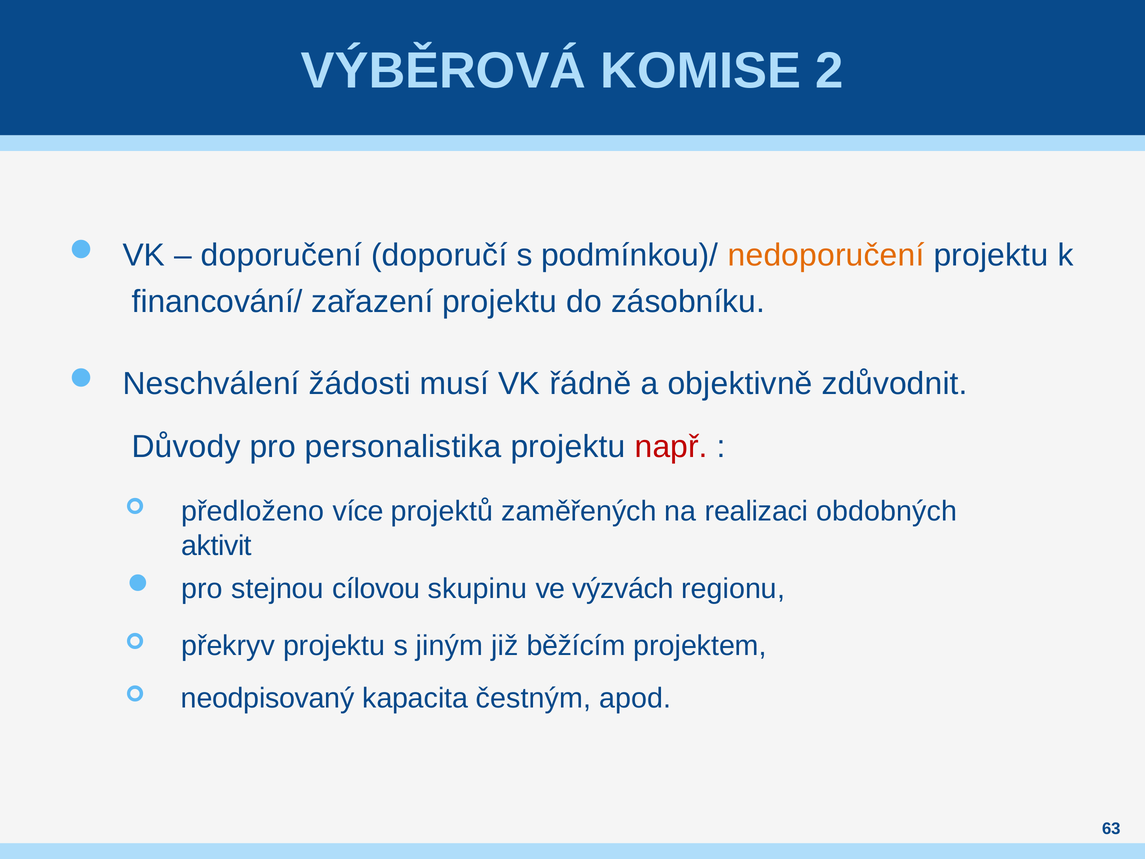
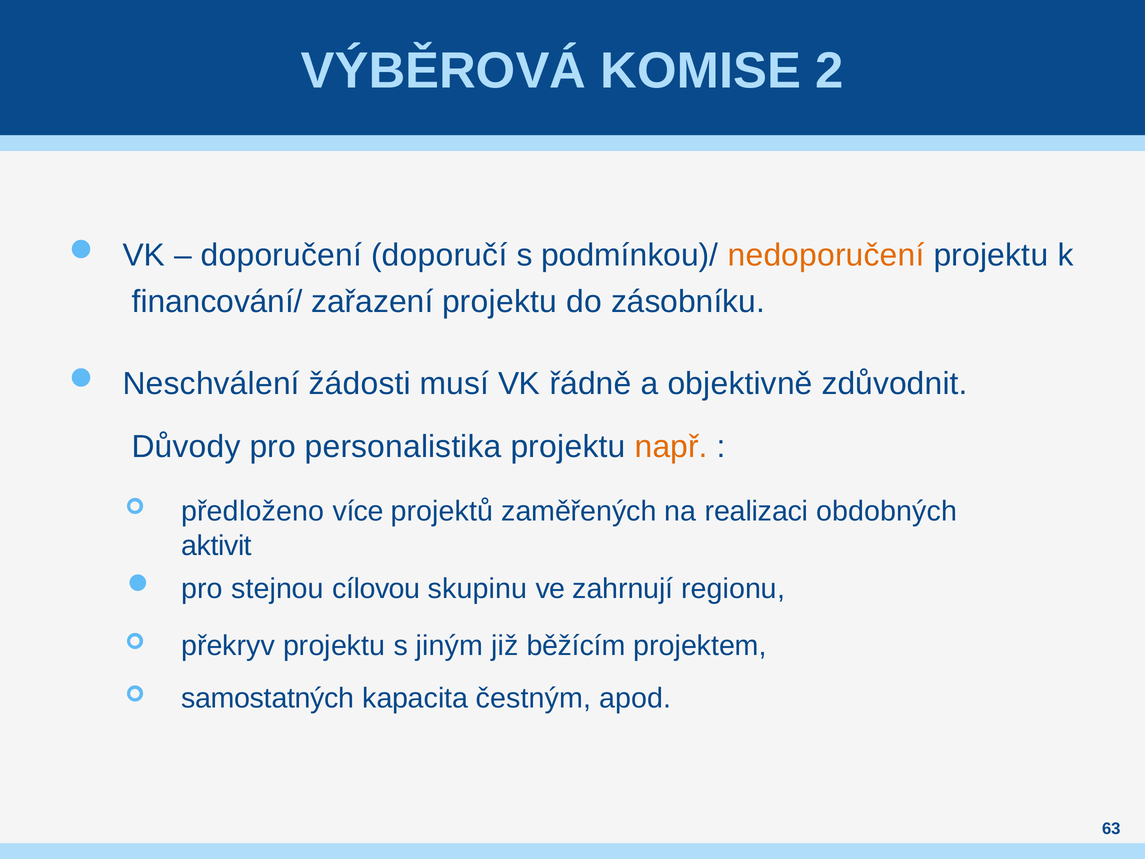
např colour: red -> orange (671, 447)
výzvách: výzvách -> zahrnují (623, 588)
neodpisovaný: neodpisovaný -> samostatných (268, 698)
